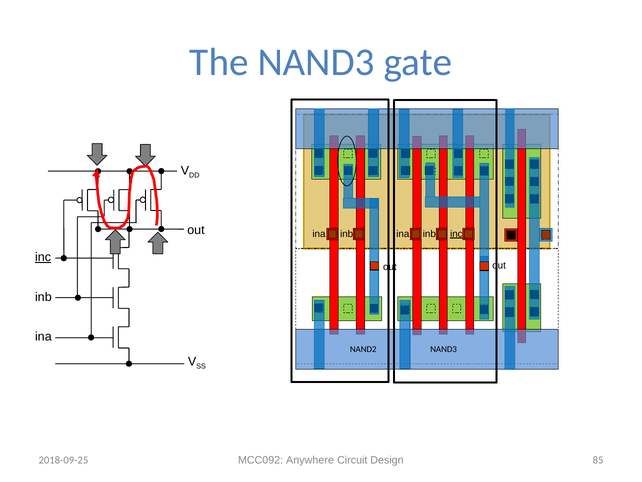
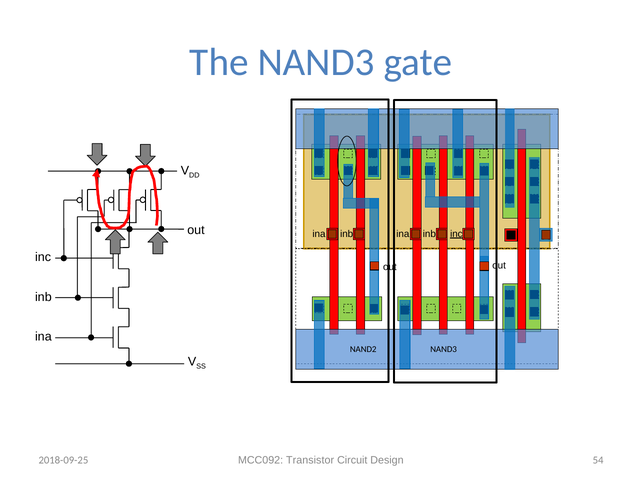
inc underline: present -> none (43, 257)
Anywhere: Anywhere -> Transistor (310, 460)
85: 85 -> 54 (598, 460)
